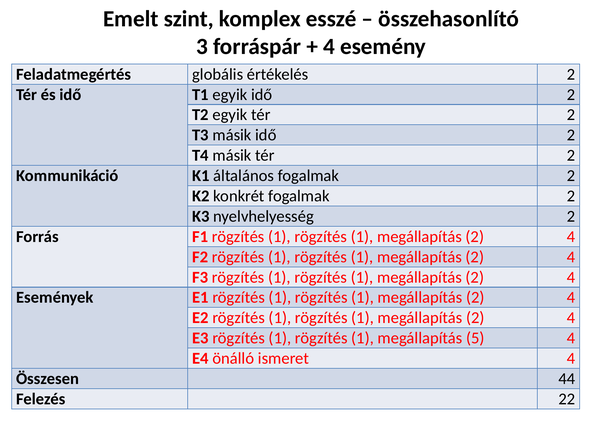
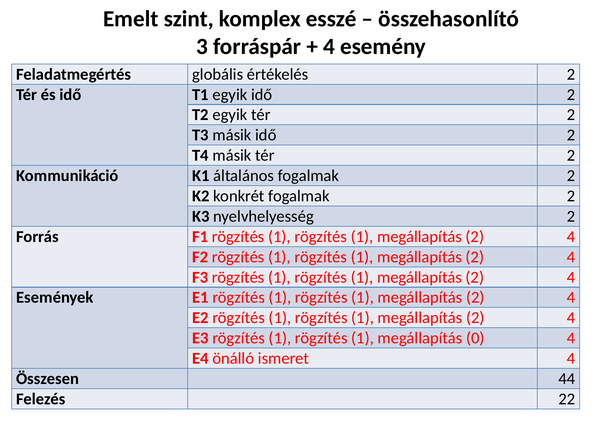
5: 5 -> 0 (475, 338)
